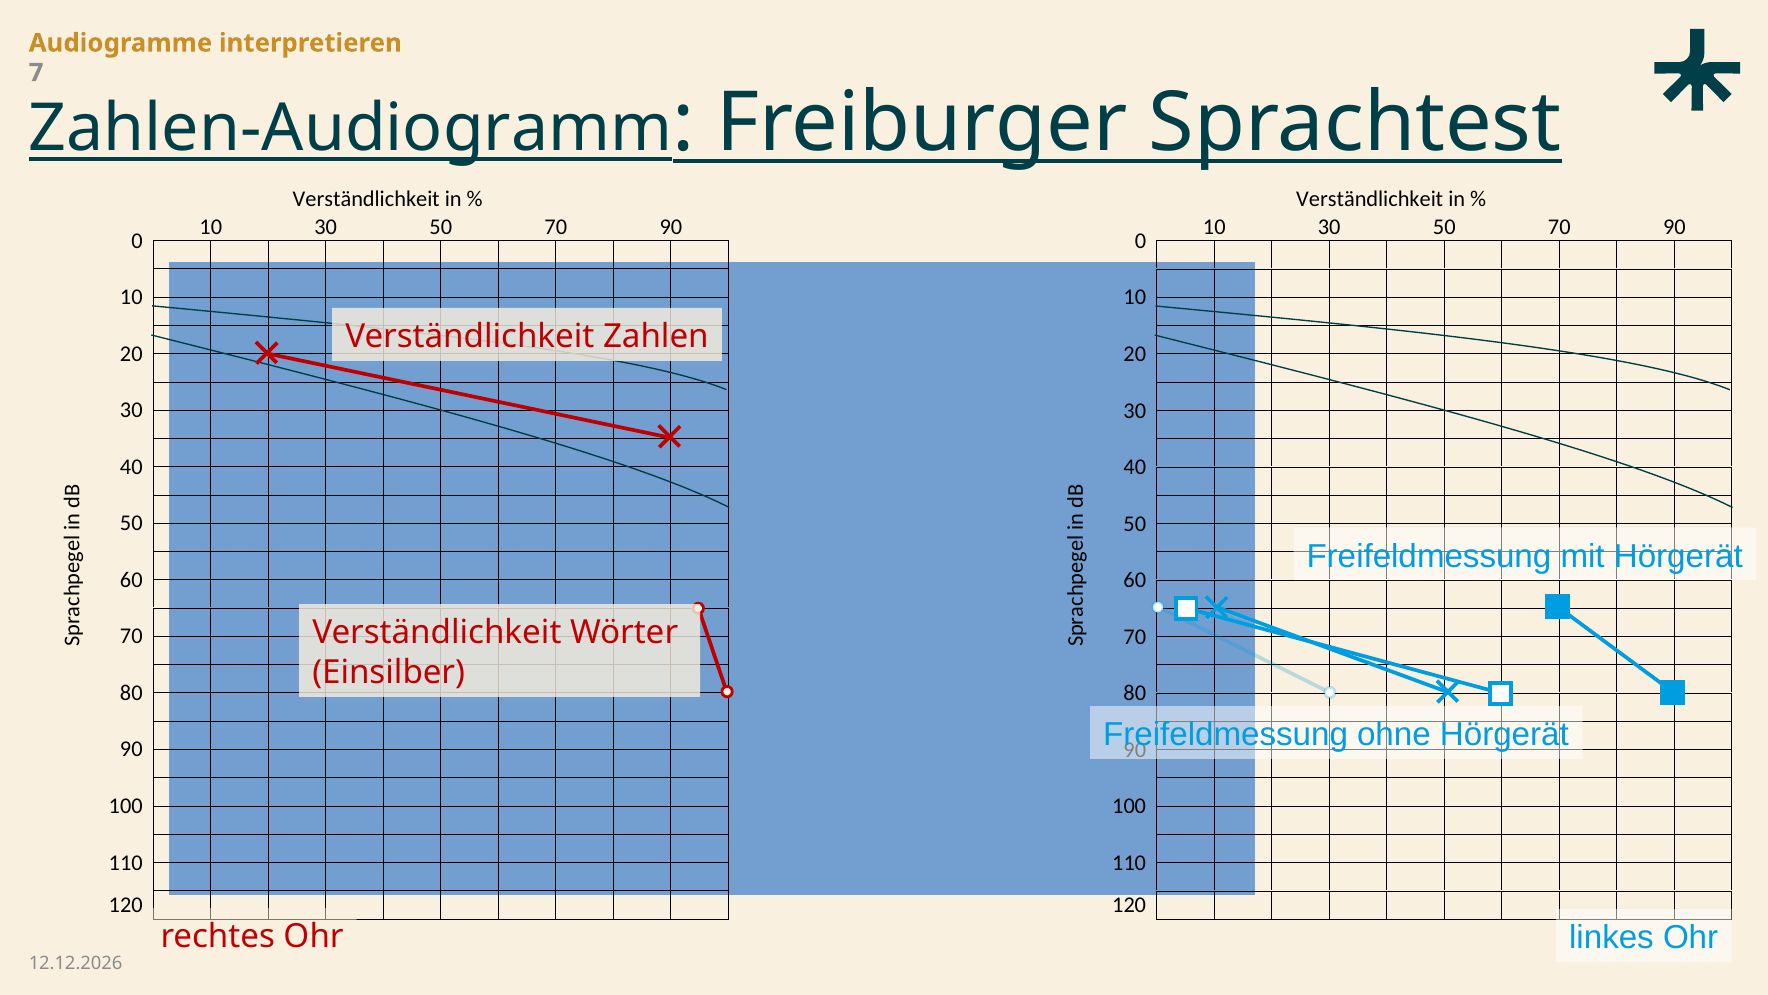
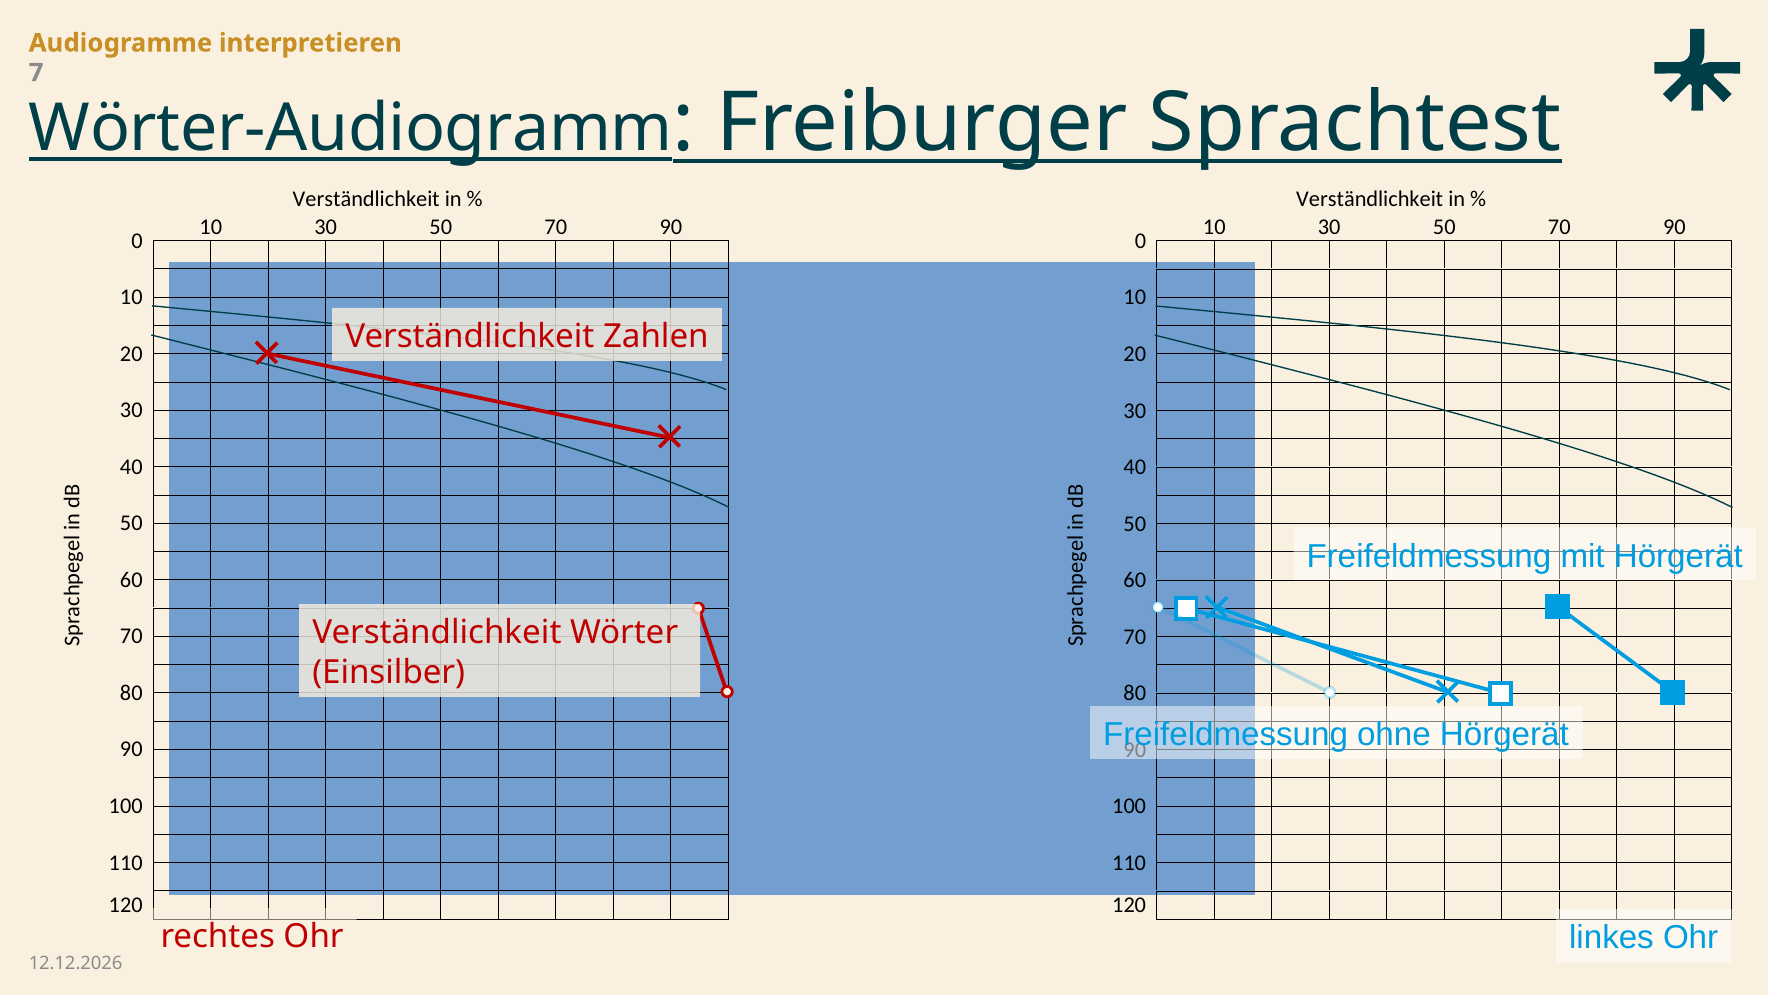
Zahlen-Audiogramm: Zahlen-Audiogramm -> Wörter-Audiogramm (351, 129)
